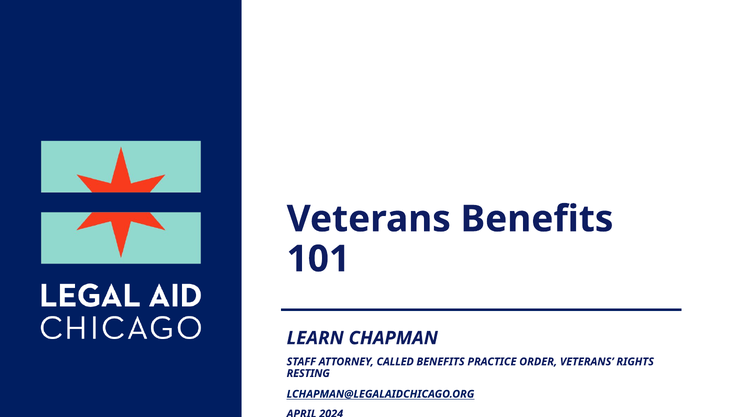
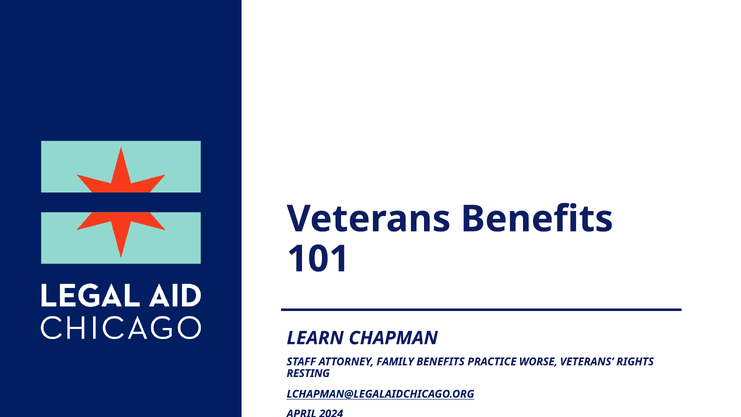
CALLED: CALLED -> FAMILY (395, 362)
ORDER: ORDER -> WORSE (538, 362)
